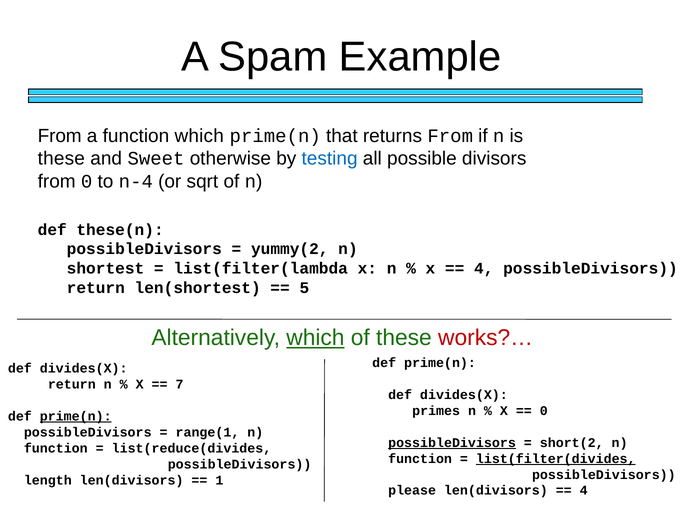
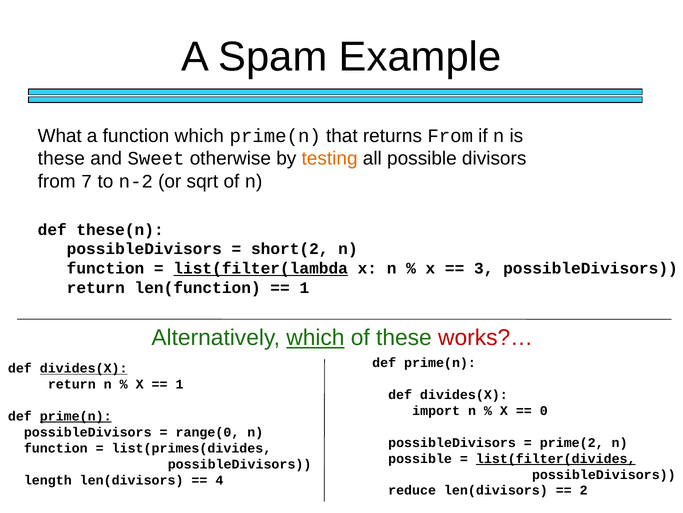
From: From -> What (60, 136)
testing colour: blue -> orange (330, 158)
from 0: 0 -> 7 (87, 181)
n-4: n-4 -> n-2 (136, 181)
yummy(2: yummy(2 -> short(2 (290, 249)
shortest: shortest -> function (105, 268)
list(filter(lambda underline: none -> present (261, 268)
4: 4 -> 3 (484, 268)
len(shortest: len(shortest -> len(function (198, 287)
5: 5 -> 1 (304, 287)
divides(X underline: none -> present (84, 368)
7: 7 -> 1 (180, 384)
primes: primes -> import (436, 410)
range(1: range(1 -> range(0 (207, 432)
possibleDivisors underline: present -> none (452, 442)
short(2: short(2 -> prime(2 (572, 442)
list(reduce(divides: list(reduce(divides -> list(primes(divides (191, 448)
function: function -> possible (420, 458)
1: 1 -> 4 (219, 480)
please: please -> reduce (412, 490)
4: 4 -> 2 (584, 490)
